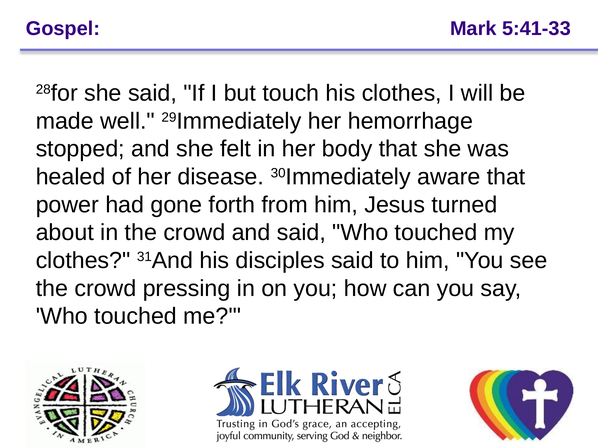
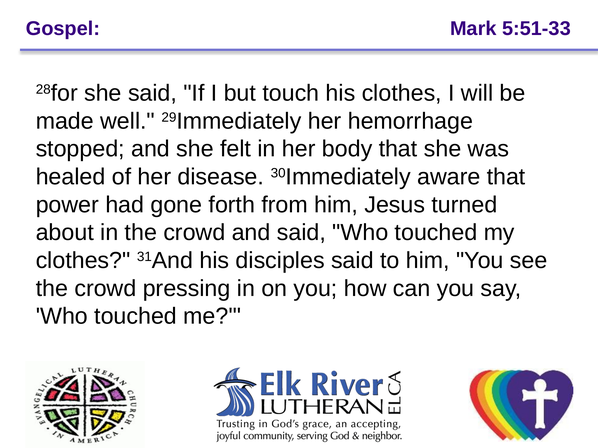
5:41-33: 5:41-33 -> 5:51-33 (536, 29)
